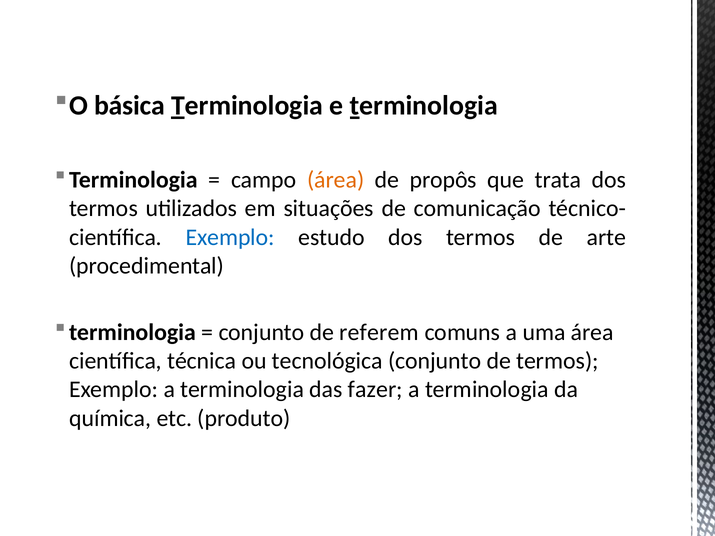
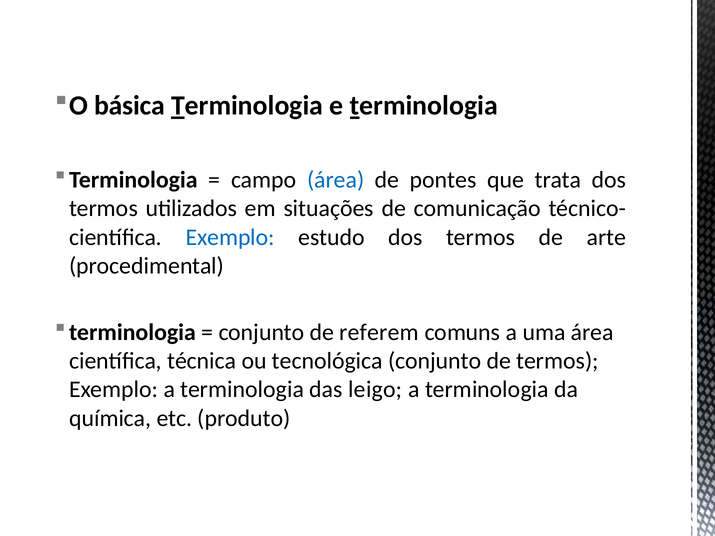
área colour: orange -> blue (336, 180)
propôs: propôs -> pontes (443, 180)
fazer: fazer -> leigo (375, 390)
